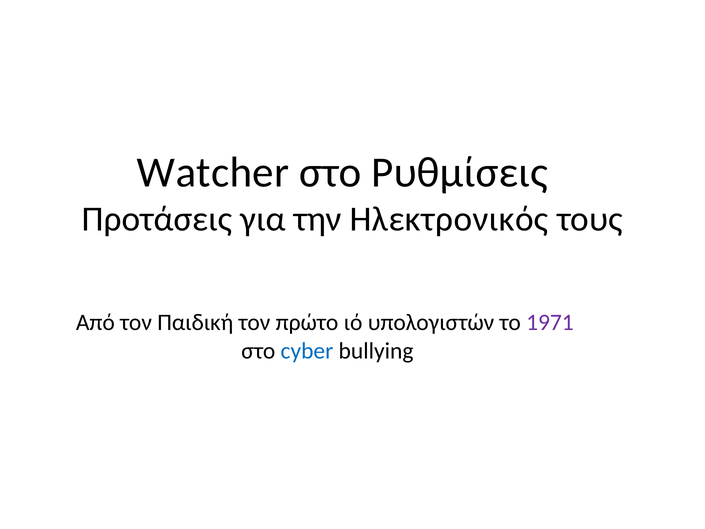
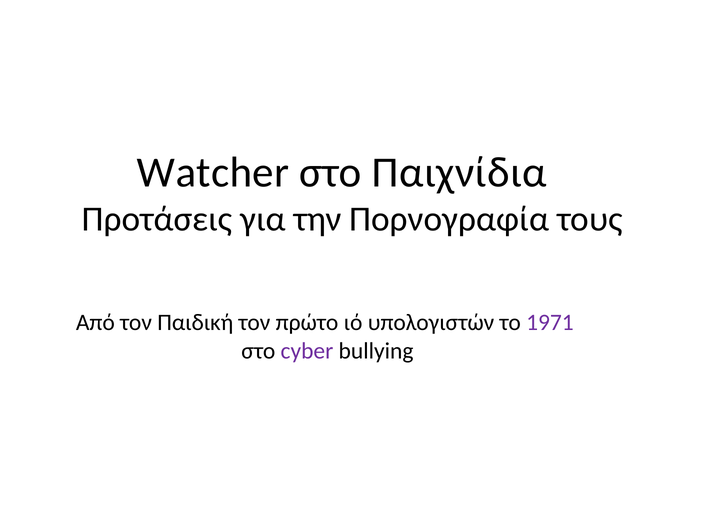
Ρυθμίσεις: Ρυθμίσεις -> Παιχνίδια (459, 172)
Ηλεκτρονικός: Ηλεκτρονικός -> Πορνογραφία (449, 219)
cyber colour: blue -> purple (307, 351)
